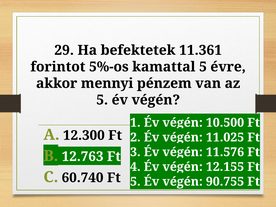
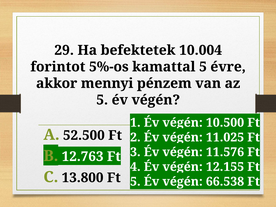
11.361: 11.361 -> 10.004 (201, 50)
12.300: 12.300 -> 52.500 (84, 135)
60.740: 60.740 -> 13.800 (83, 178)
90.755: 90.755 -> 66.538 (225, 182)
